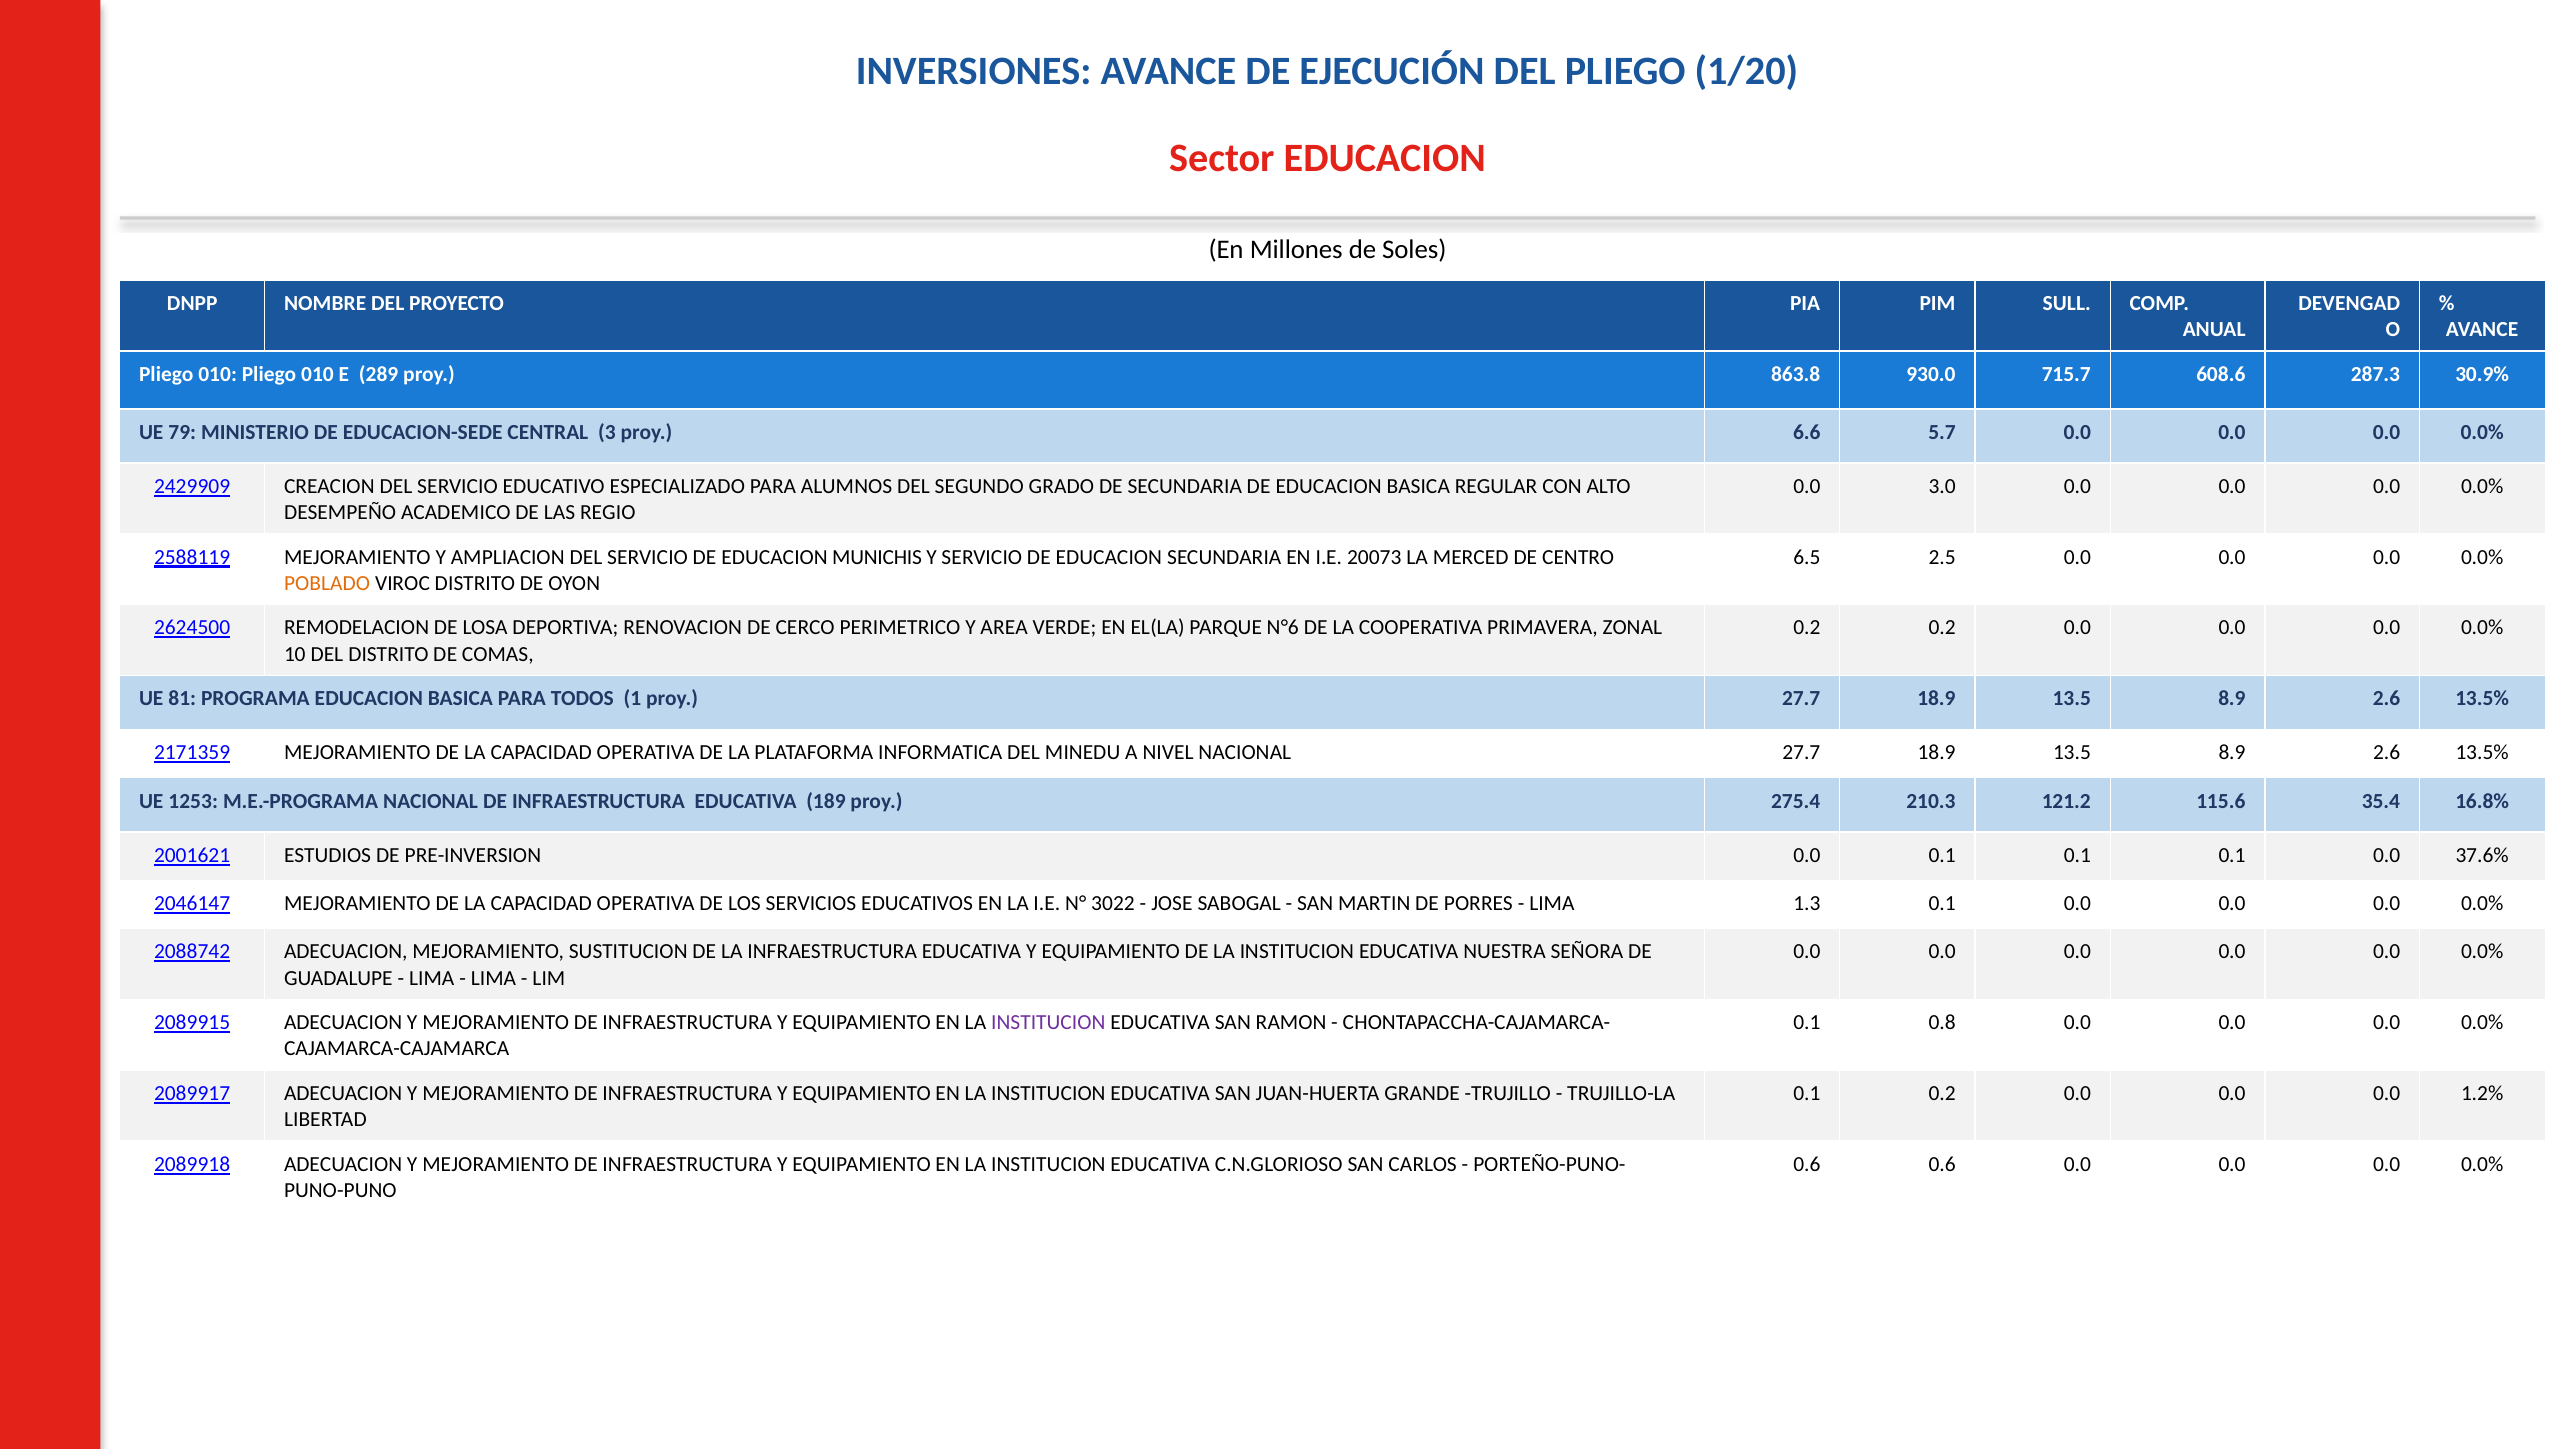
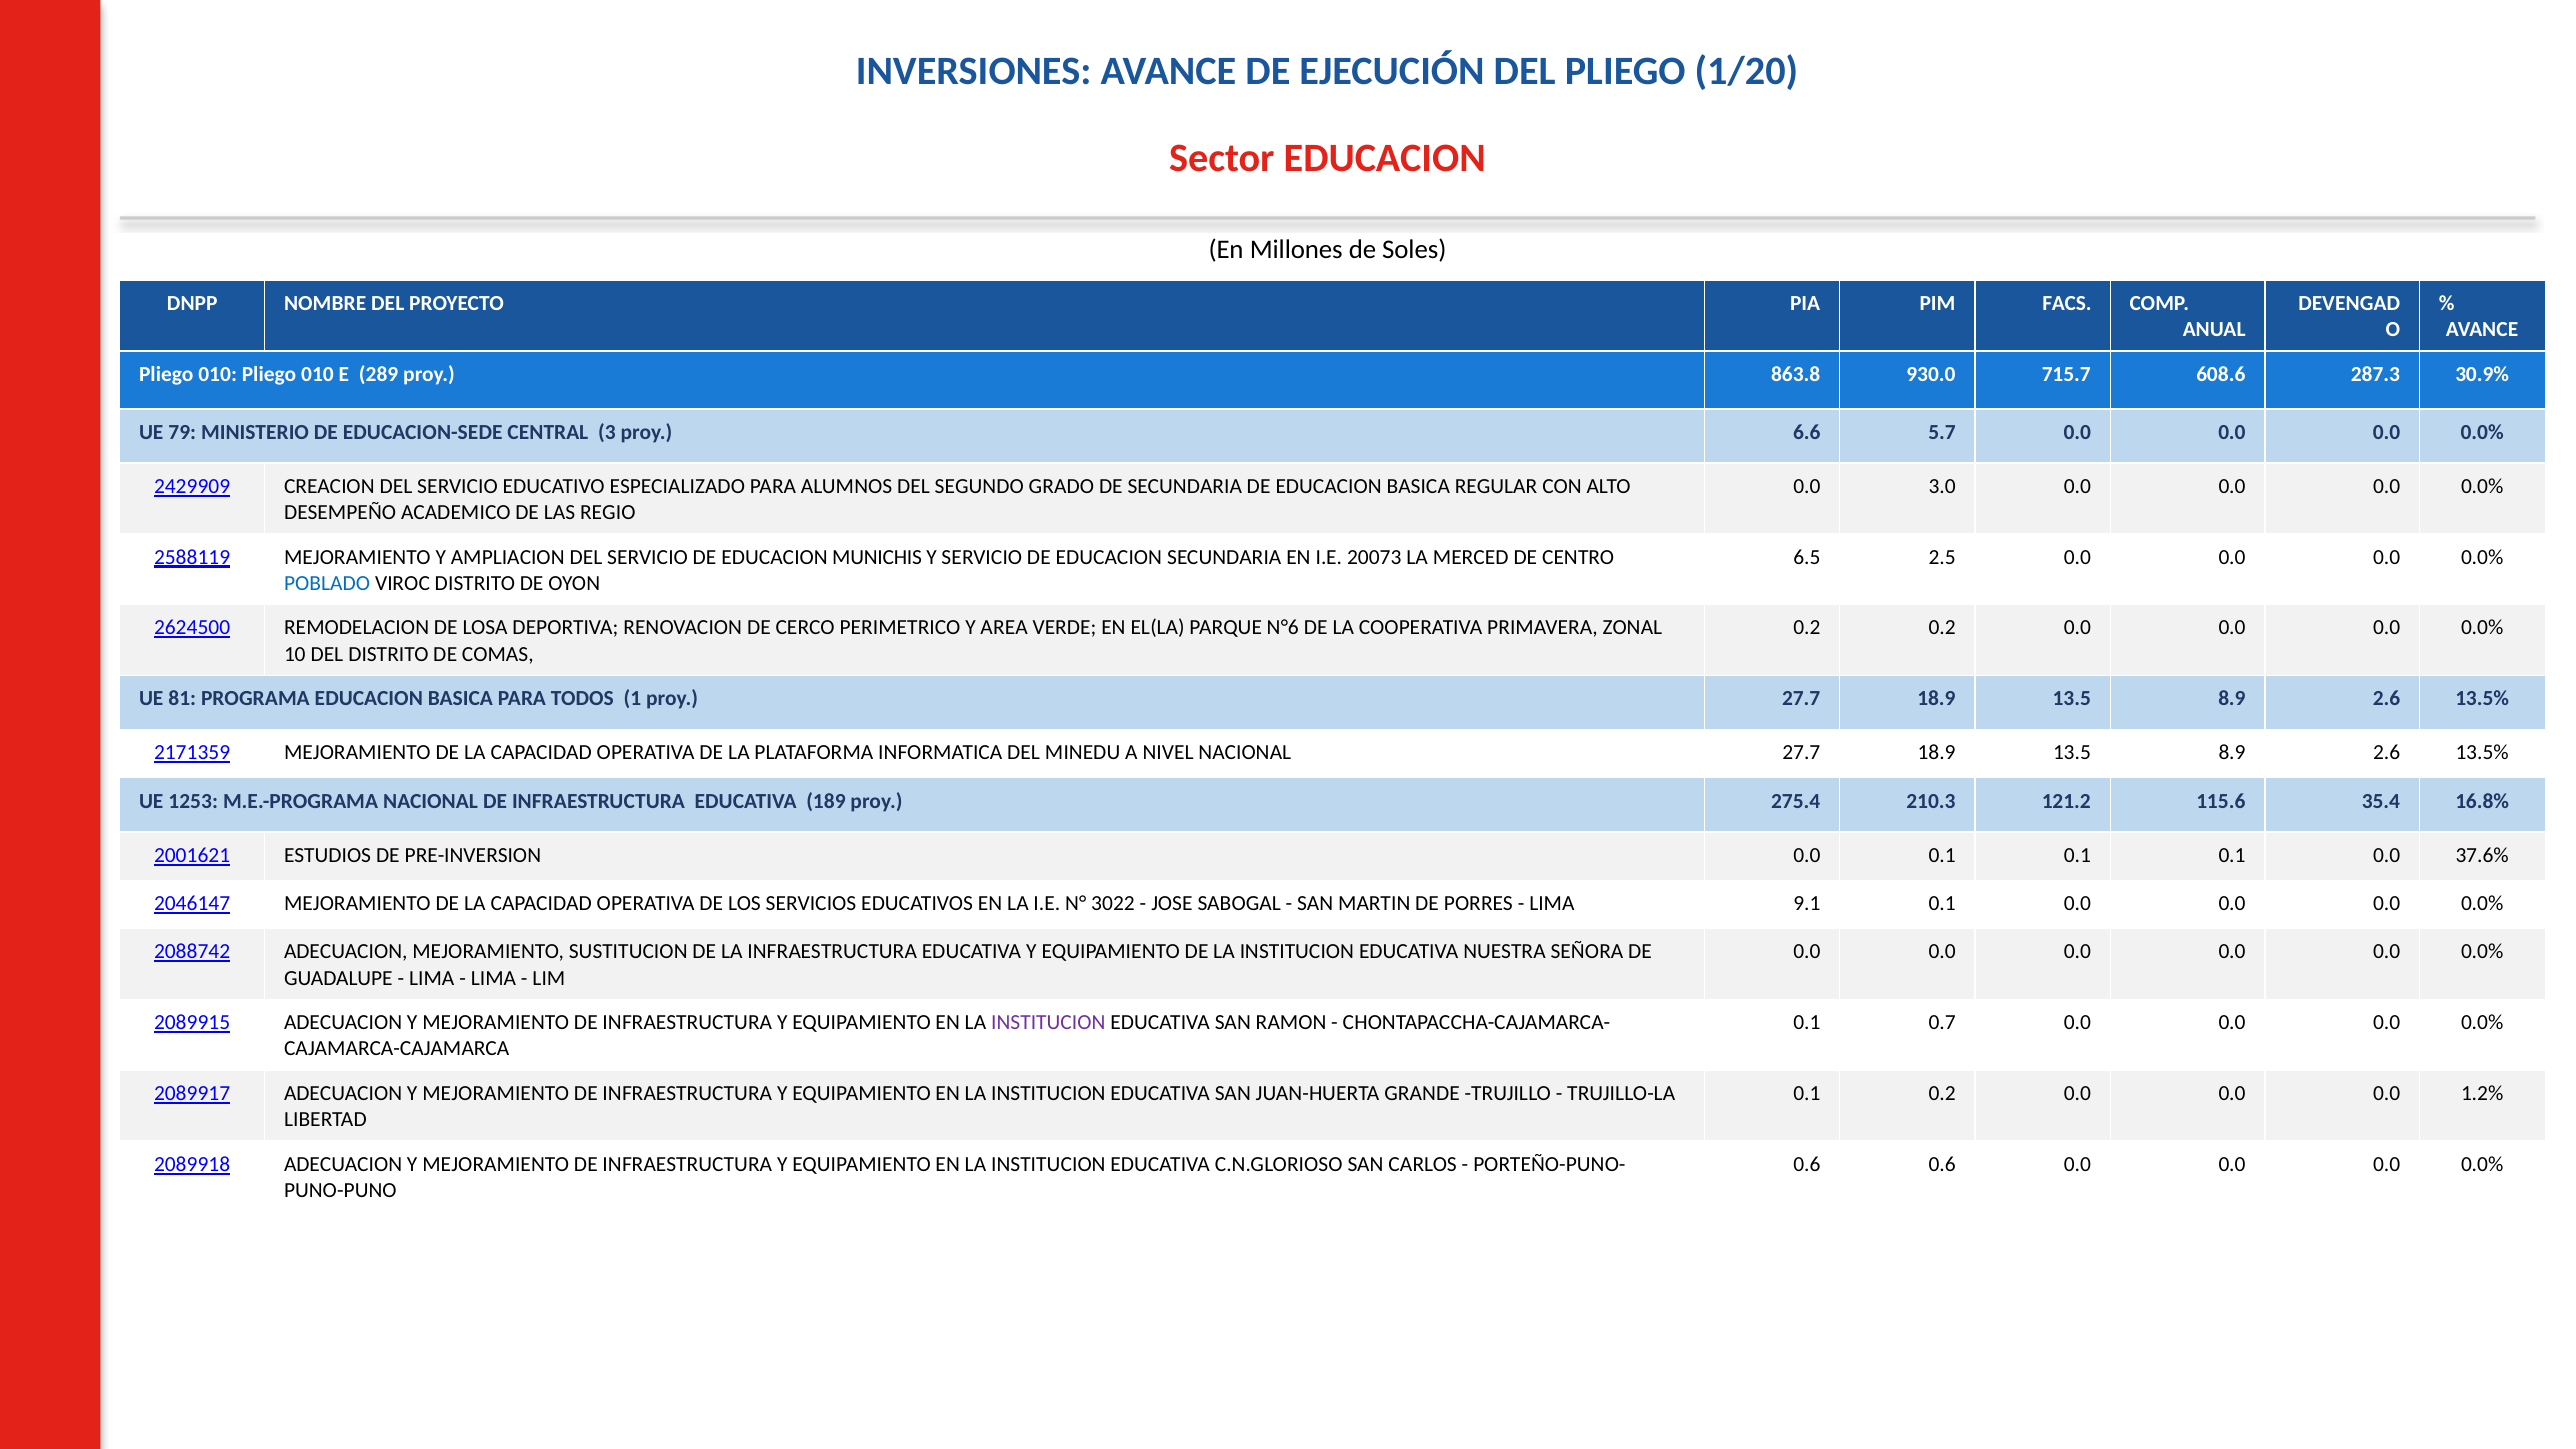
SULL: SULL -> FACS (2067, 303)
POBLADO colour: orange -> blue (327, 584)
1.3: 1.3 -> 9.1 (1807, 904)
0.8: 0.8 -> 0.7 (1942, 1023)
